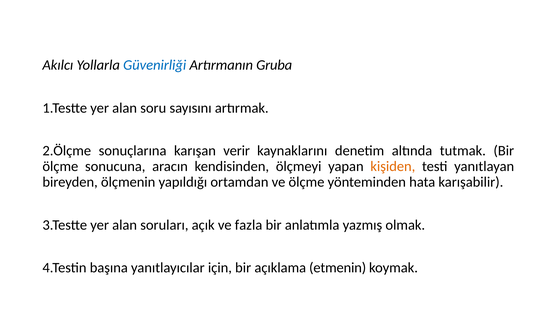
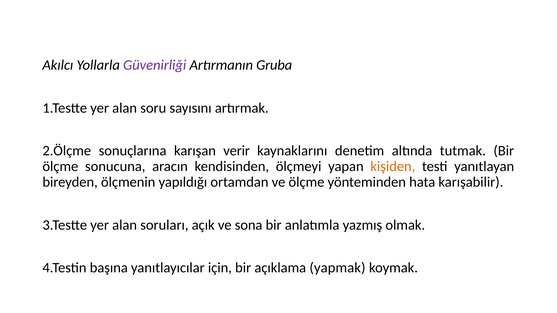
Güvenirliği colour: blue -> purple (155, 65)
fazla: fazla -> sona (249, 225)
etmenin: etmenin -> yapmak (338, 268)
